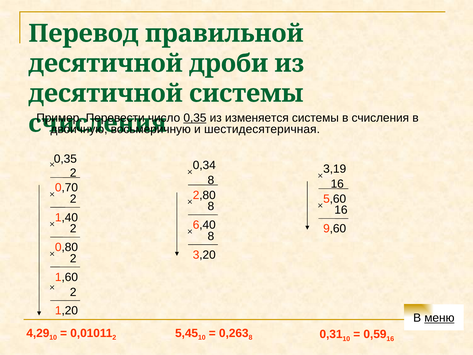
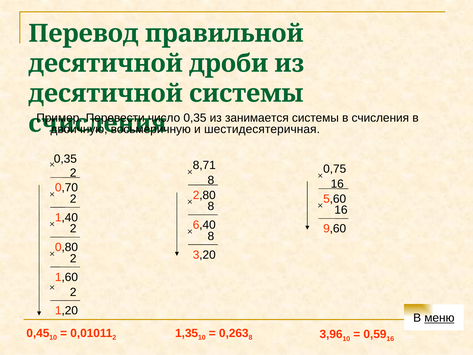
0,35 underline: present -> none (195, 118)
изменяется: изменяется -> занимается (257, 118)
0,34: 0,34 -> 8,71 (204, 165)
3,19: 3,19 -> 0,75 (335, 169)
4,29: 4,29 -> 0,45 (38, 333)
5,45: 5,45 -> 1,35 (187, 333)
0,31: 0,31 -> 3,96 (331, 334)
